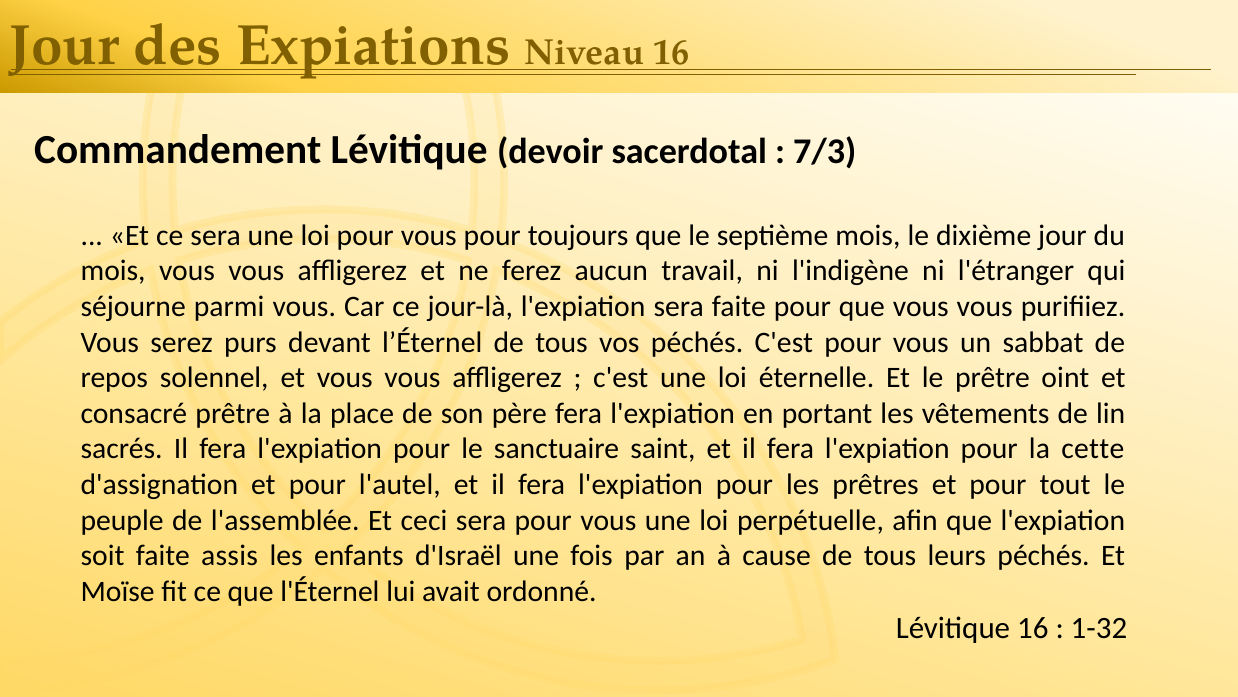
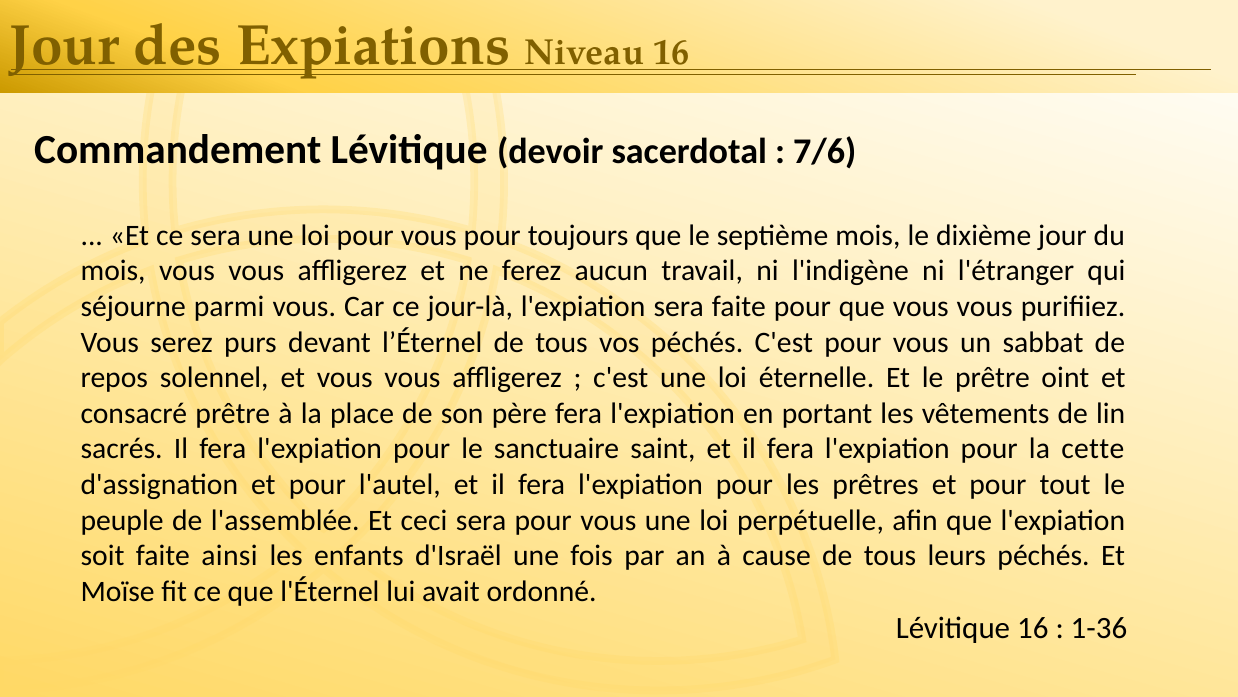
7/3: 7/3 -> 7/6 (825, 152)
assis: assis -> ainsi (230, 555)
1-32: 1-32 -> 1-36 (1099, 627)
